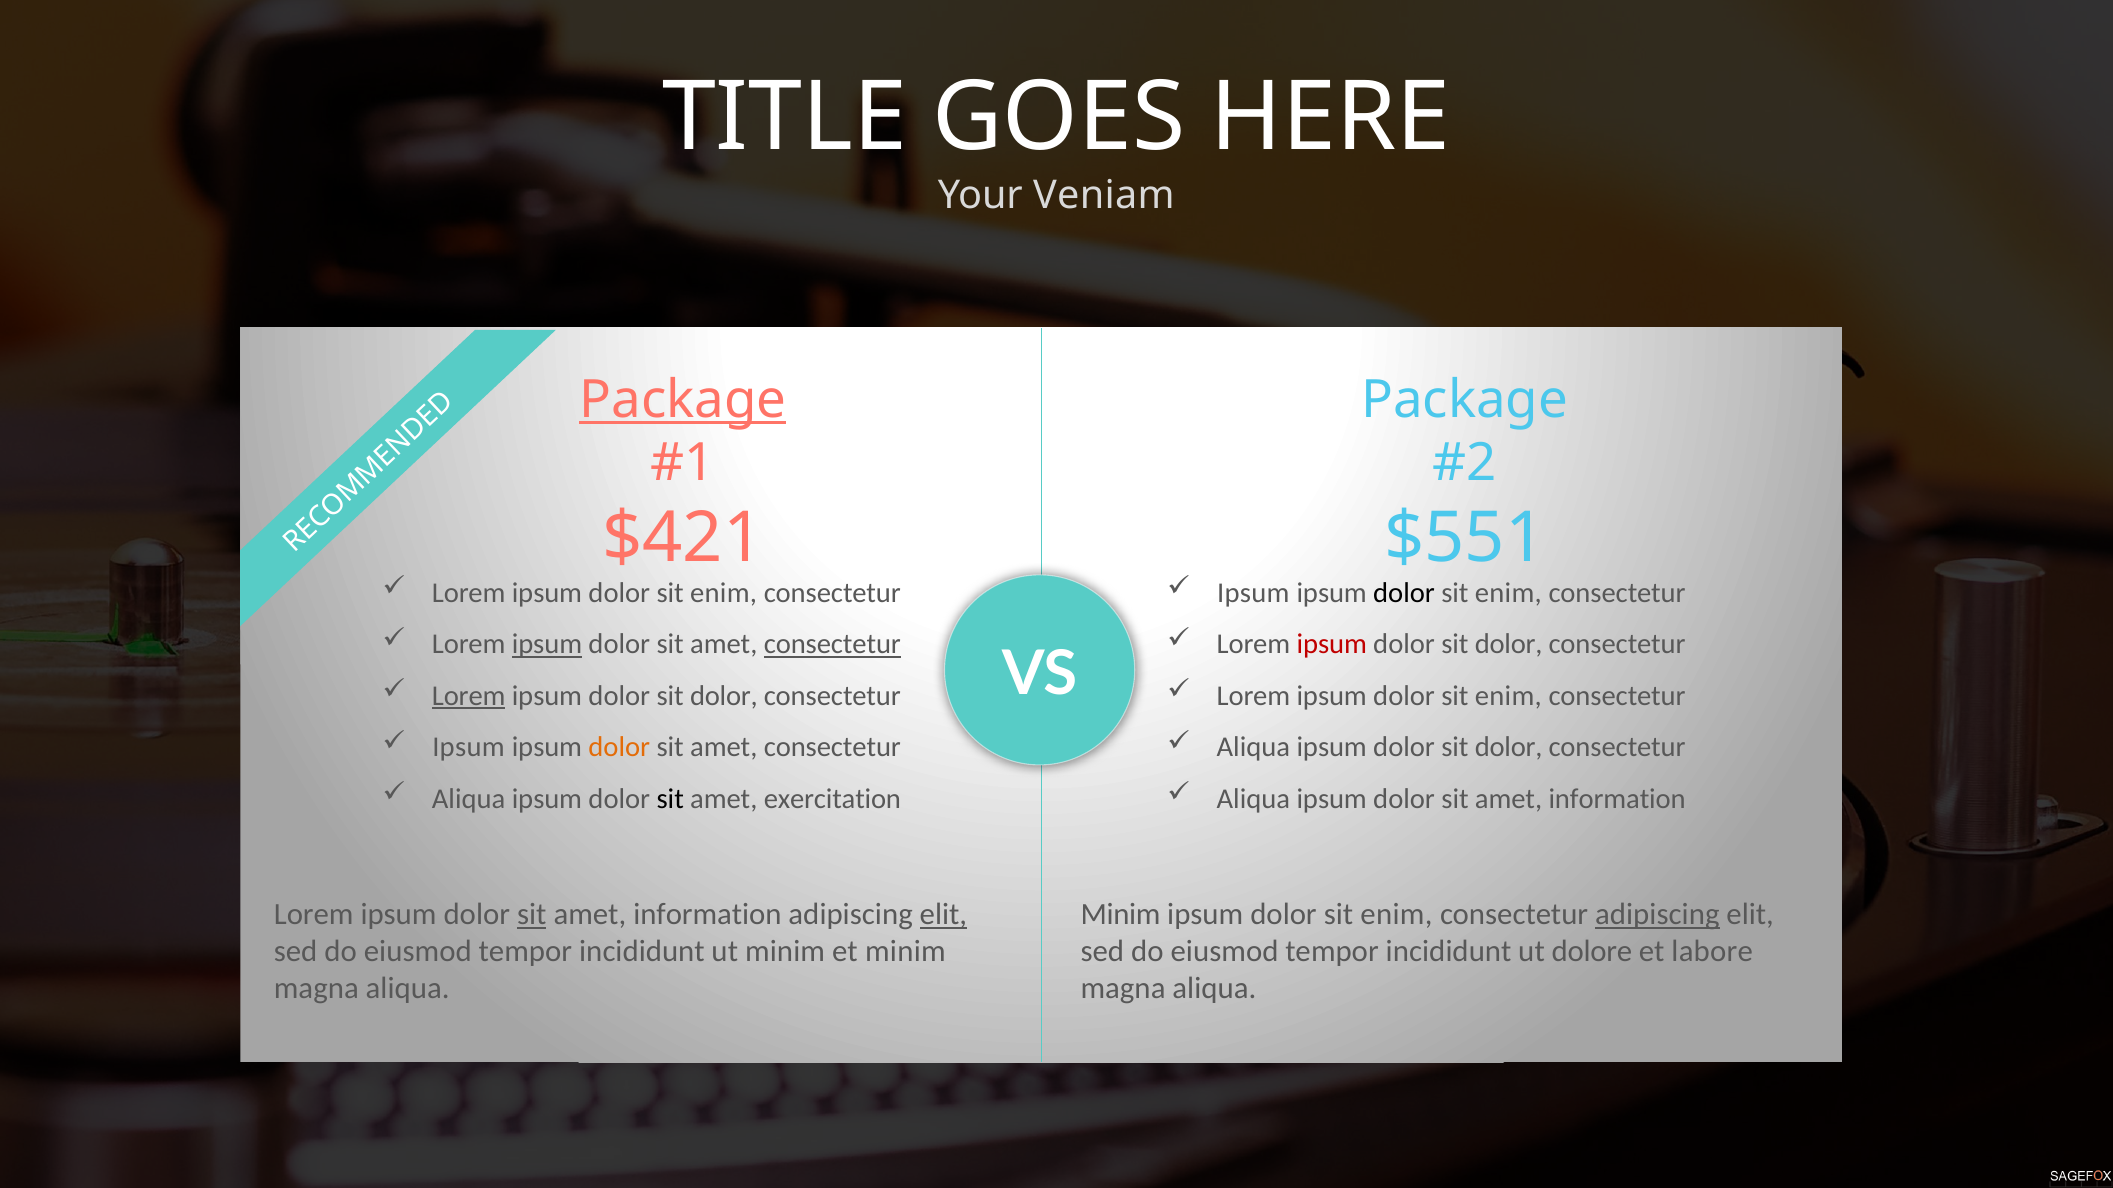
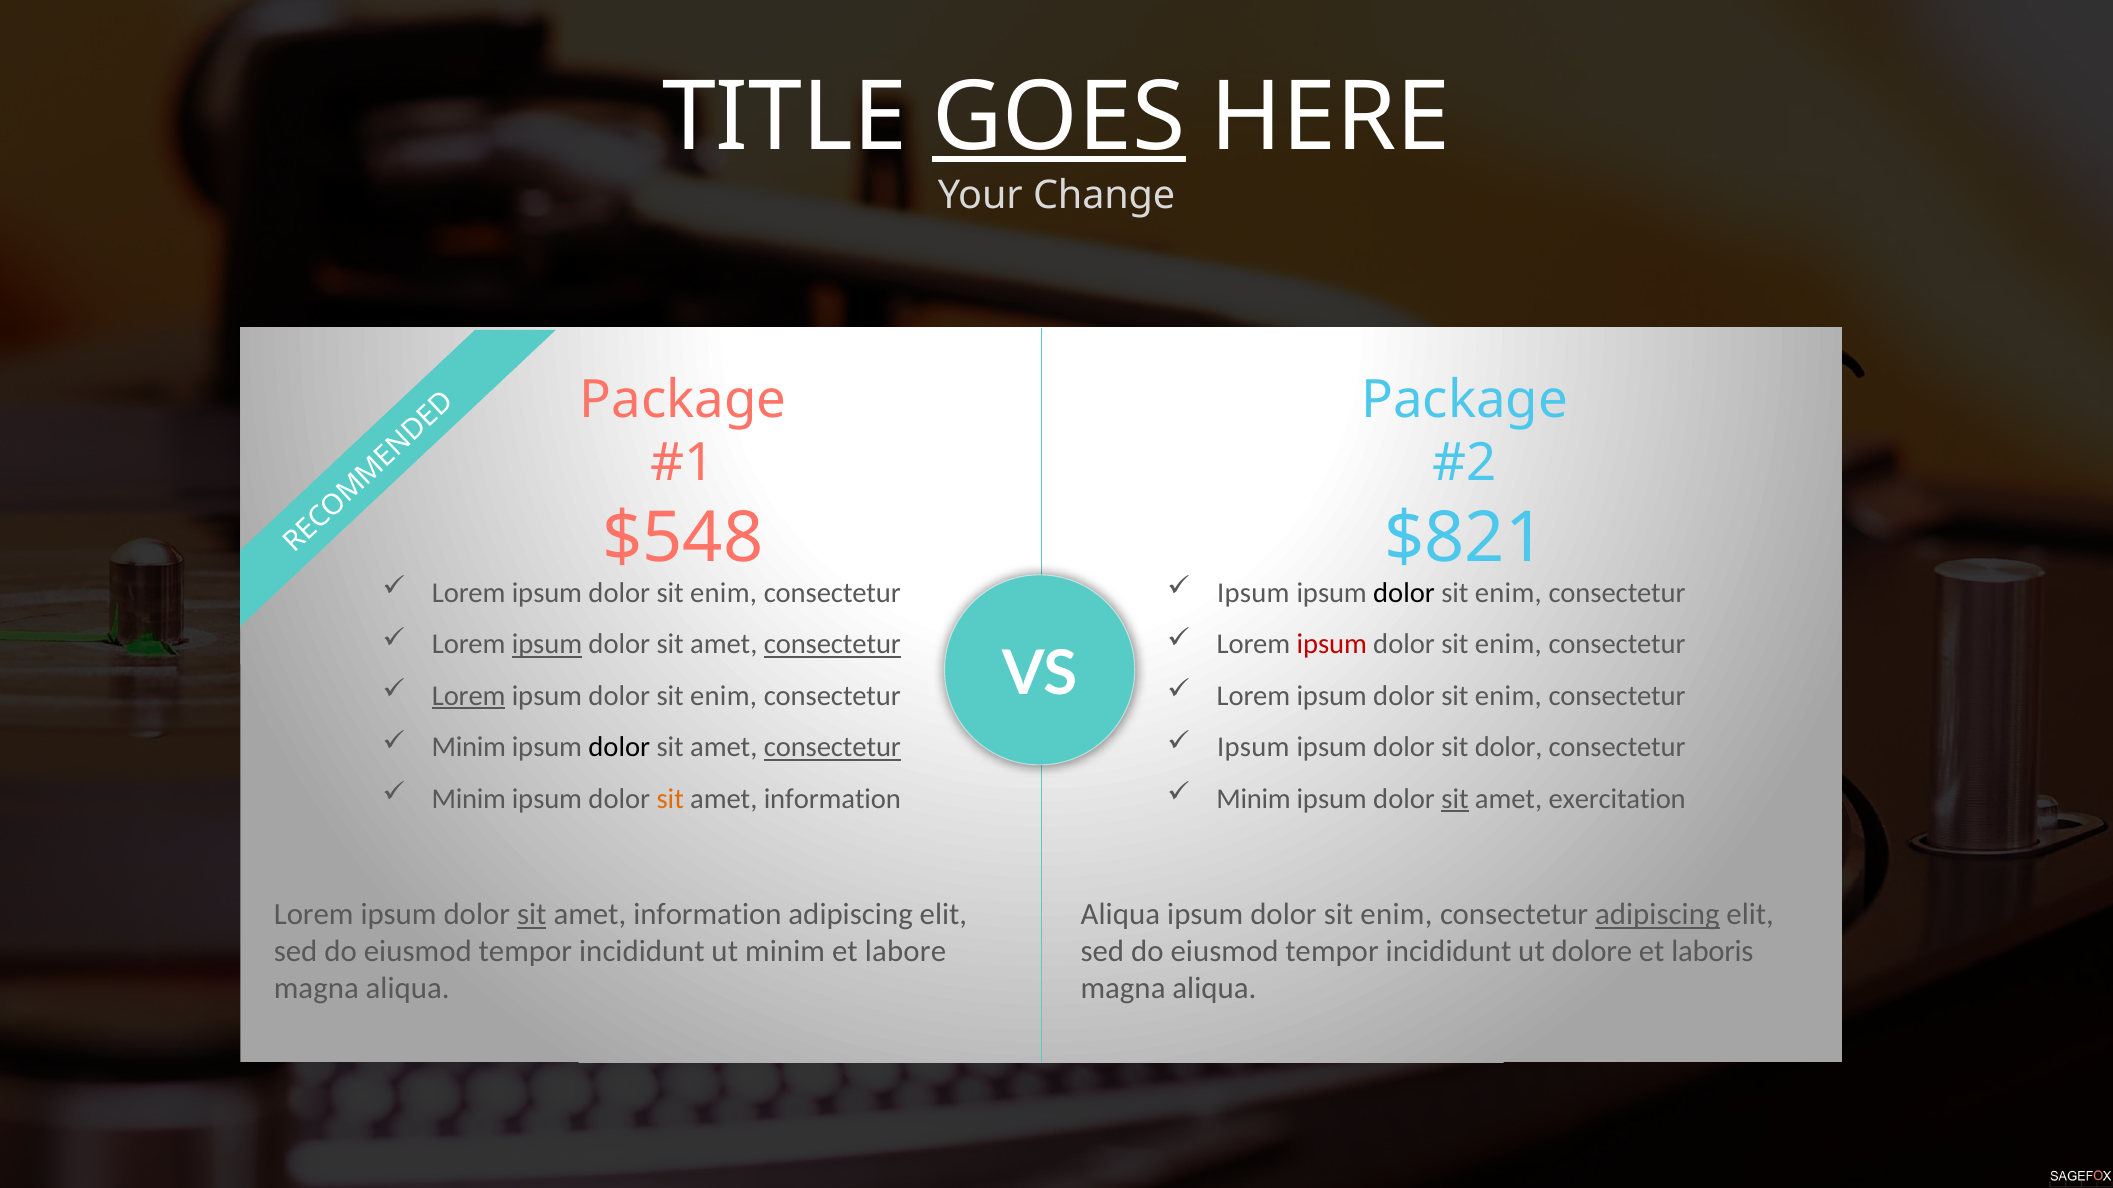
GOES underline: none -> present (1059, 117)
Veniam: Veniam -> Change (1104, 195)
Package underline: present -> none (683, 400)
$421: $421 -> $548 (683, 539)
$551: $551 -> $821 (1465, 539)
dolor: dolor -> enim (1508, 645)
dolor: dolor -> enim (724, 696)
Ipsum: Ipsum -> Minim (469, 748)
dolor colour: orange -> black (619, 748)
consectetur underline: none -> present (832, 748)
Aliqua: Aliqua -> Ipsum (1253, 748)
Aliqua: Aliqua -> Minim (469, 799)
sit colour: black -> orange (670, 799)
exercitation: exercitation -> information (832, 799)
Aliqua: Aliqua -> Minim (1254, 799)
sit underline: none -> present (1455, 799)
information: information -> exercitation (1617, 799)
elit underline: present -> none (943, 915)
Minim: Minim -> Aliqua (1120, 915)
et minim: minim -> labore (905, 952)
labore: labore -> laboris (1712, 952)
